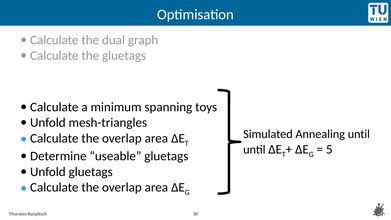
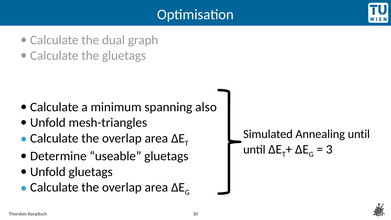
toys: toys -> also (206, 107)
5: 5 -> 3 (329, 149)
